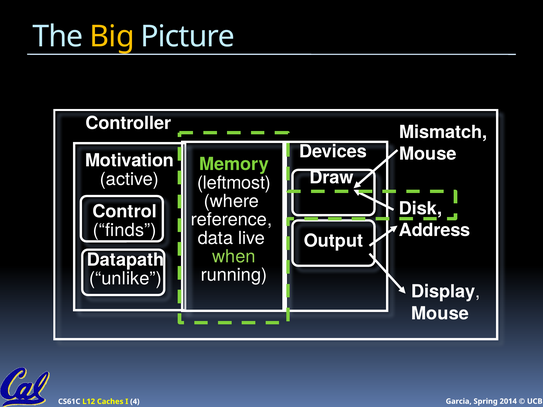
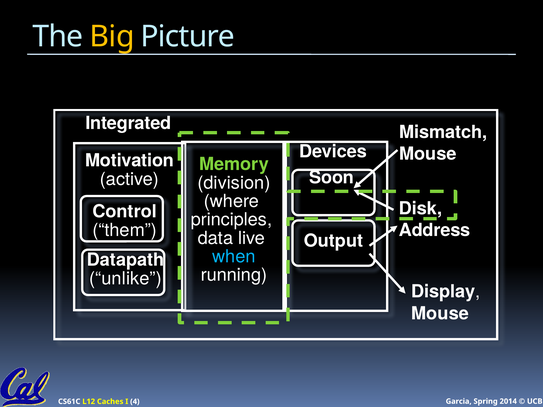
Controller: Controller -> Integrated (128, 123)
Draw: Draw -> Soon (332, 178)
leftmost: leftmost -> division (234, 183)
reference: reference -> principles (231, 220)
finds: finds -> them (125, 230)
when colour: light green -> light blue (234, 257)
